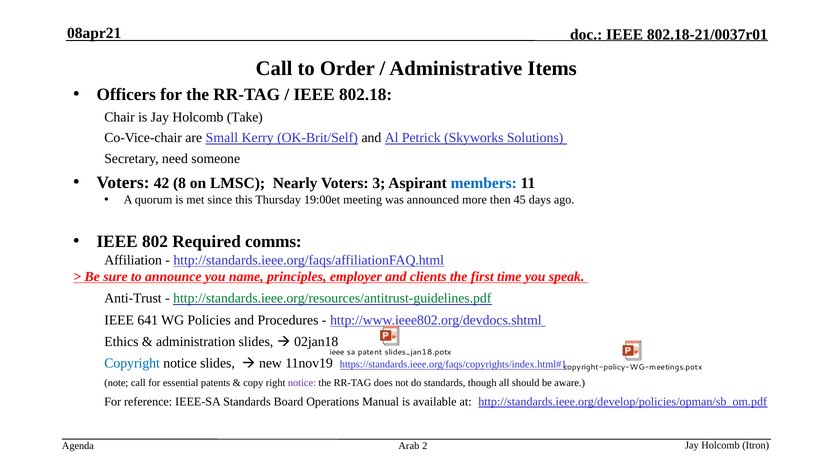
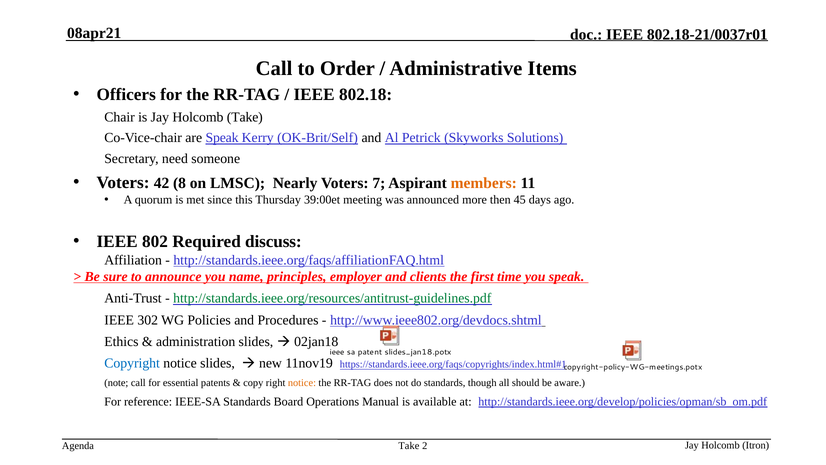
are Small: Small -> Speak (222, 138)
3: 3 -> 7 (379, 183)
members colour: blue -> orange (484, 183)
19:00et: 19:00et -> 39:00et (322, 200)
comms: comms -> discuss (273, 242)
641: 641 -> 302 (148, 320)
notice colour: purple -> orange (302, 383)
Arab: Arab -> Take (409, 446)
